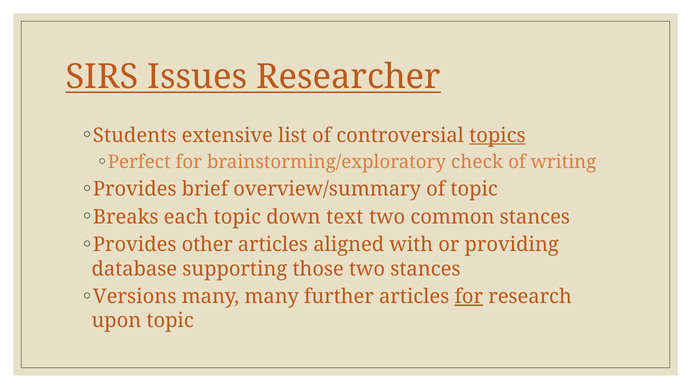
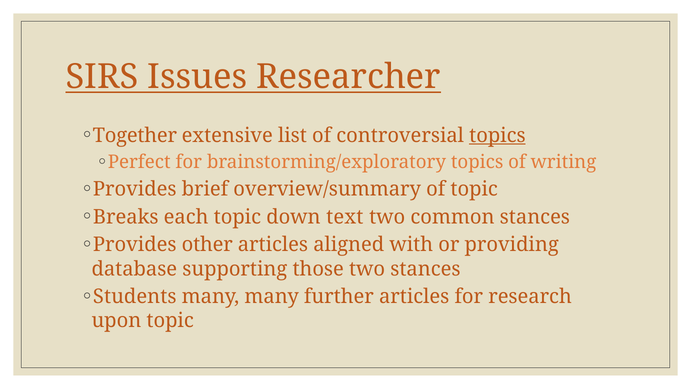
Students: Students -> Together (135, 135)
brainstorming/exploratory check: check -> topics (477, 162)
Versions: Versions -> Students (135, 296)
for underline: present -> none (469, 296)
